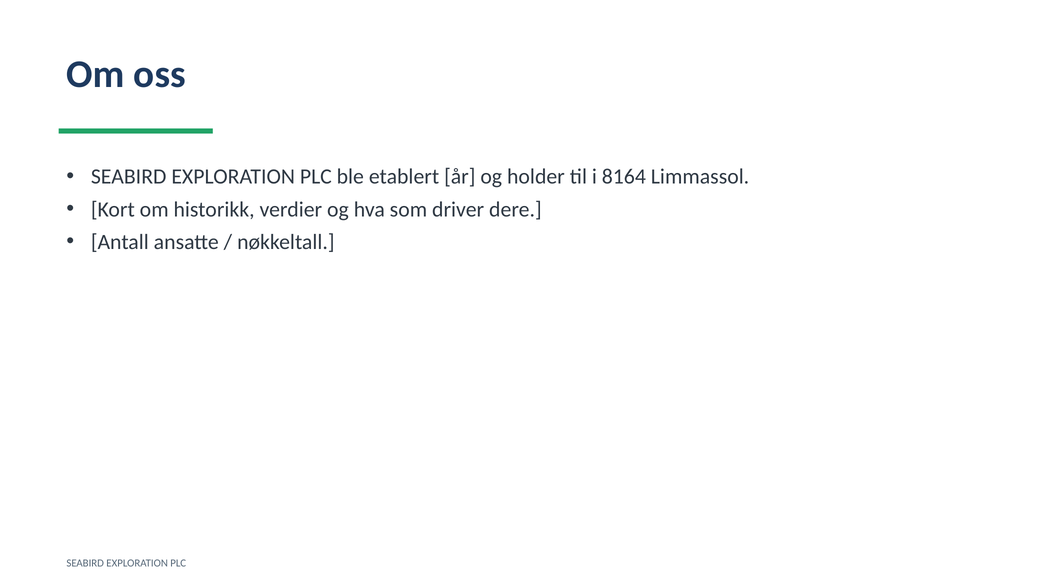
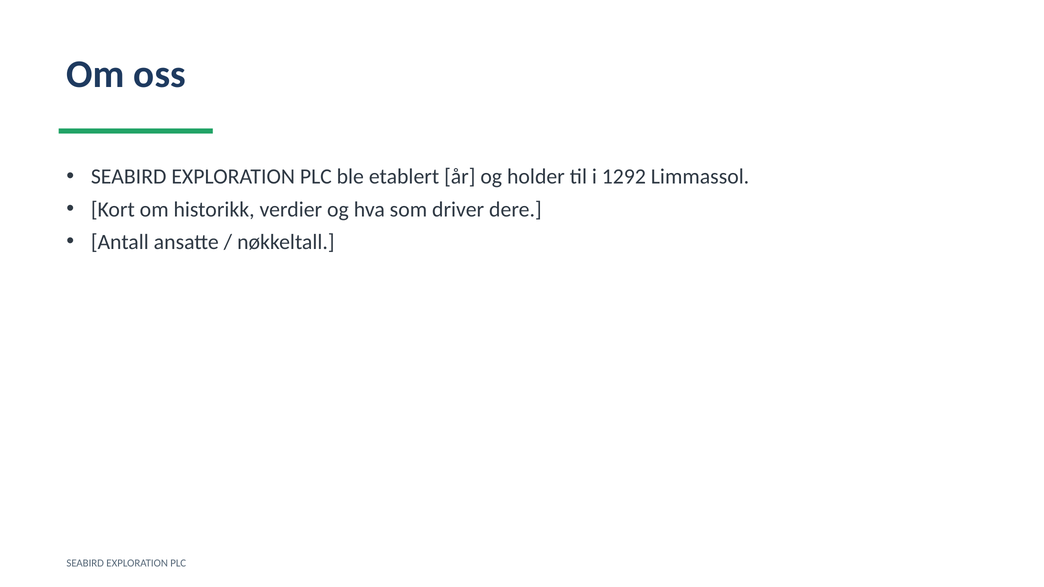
8164: 8164 -> 1292 (624, 177)
